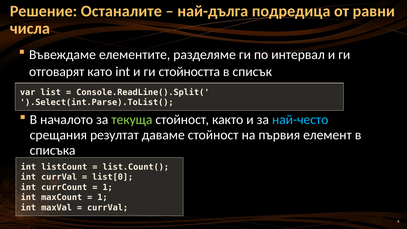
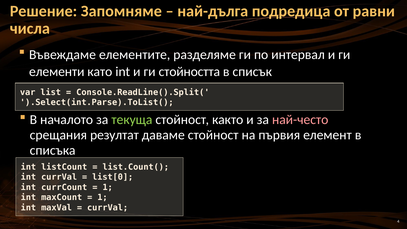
Останалите: Останалите -> Запомняме (121, 11)
отговарят: отговарят -> елементи (57, 72)
най-често colour: light blue -> pink (300, 120)
